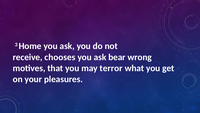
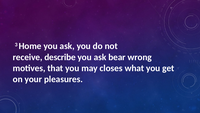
chooses: chooses -> describe (60, 57)
terror: terror -> closes (111, 68)
